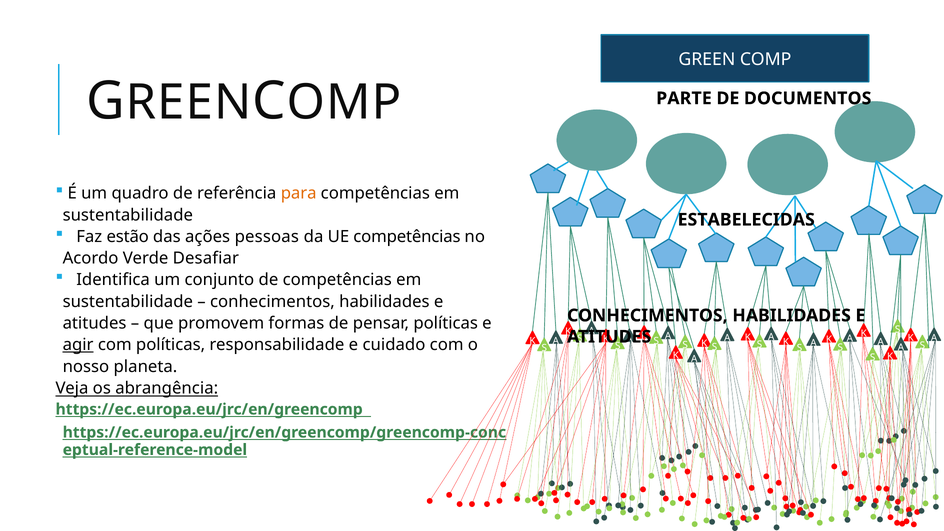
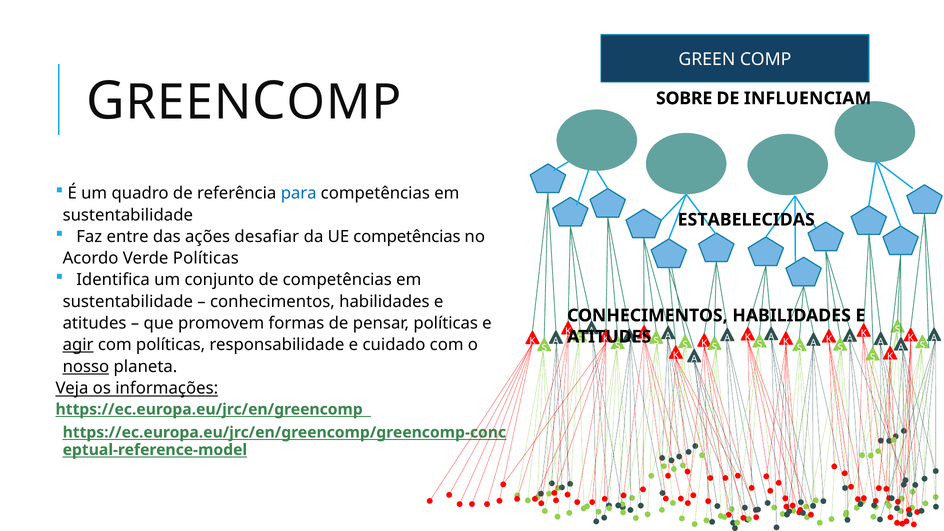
PARTE: PARTE -> SOBRE (684, 98)
DOCUMENTOS: DOCUMENTOS -> INFLUENCIAM (808, 98)
para colour: orange -> blue (299, 193)
estão: estão -> entre (128, 237)
pessoas: pessoas -> desafiar (267, 237)
Verde Desafiar: Desafiar -> Políticas (206, 258)
nosso underline: none -> present (86, 367)
abrangência: abrangência -> informações (167, 388)
